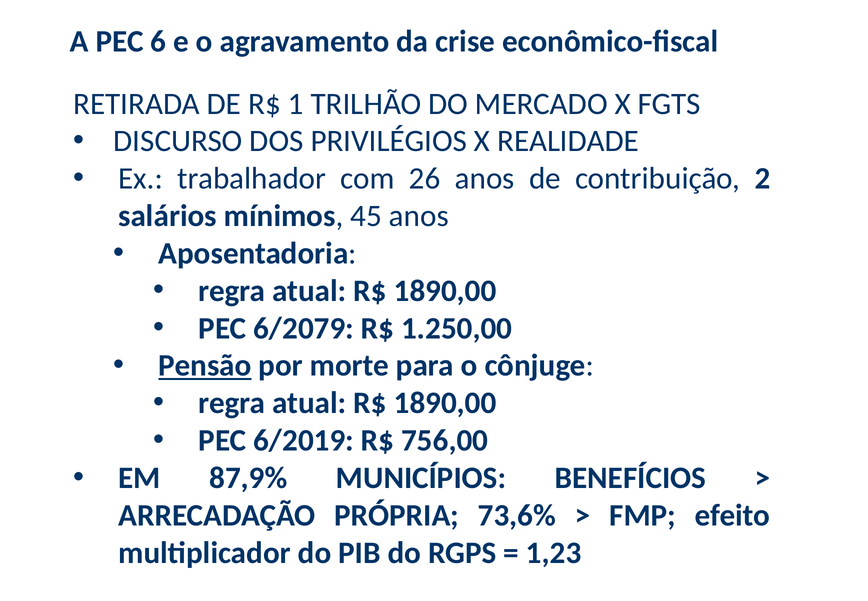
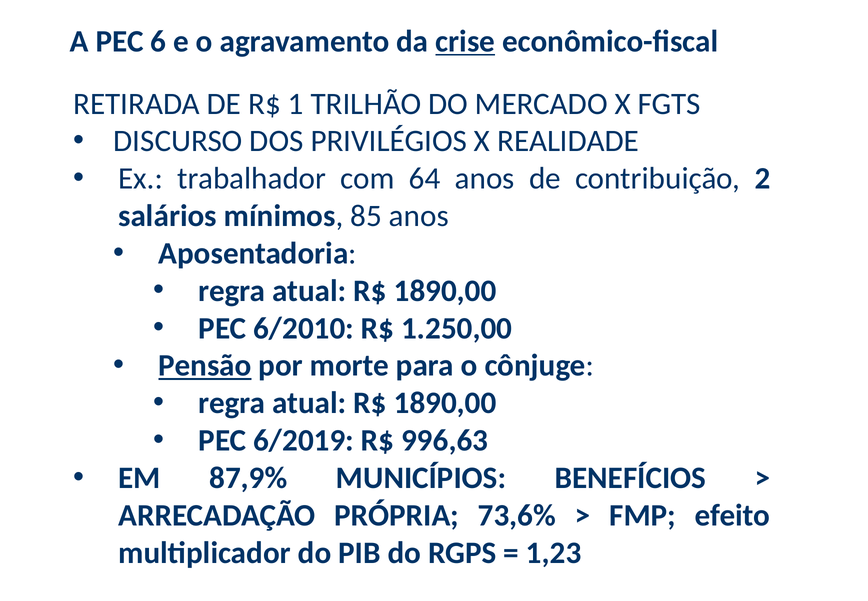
crise underline: none -> present (465, 41)
26: 26 -> 64 (425, 179)
45: 45 -> 85 (366, 216)
6/2079: 6/2079 -> 6/2010 (304, 328)
756,00: 756,00 -> 996,63 (445, 440)
